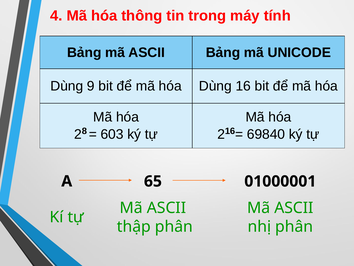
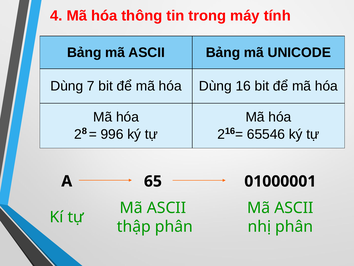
9: 9 -> 7 (91, 86)
603: 603 -> 996 (112, 134)
69840: 69840 -> 65546 (266, 134)
